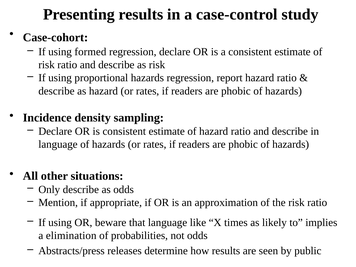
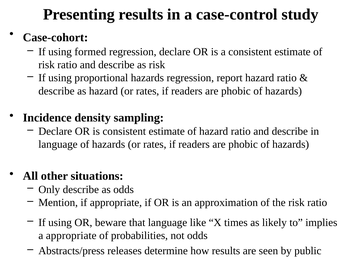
a elimination: elimination -> appropriate (71, 235)
